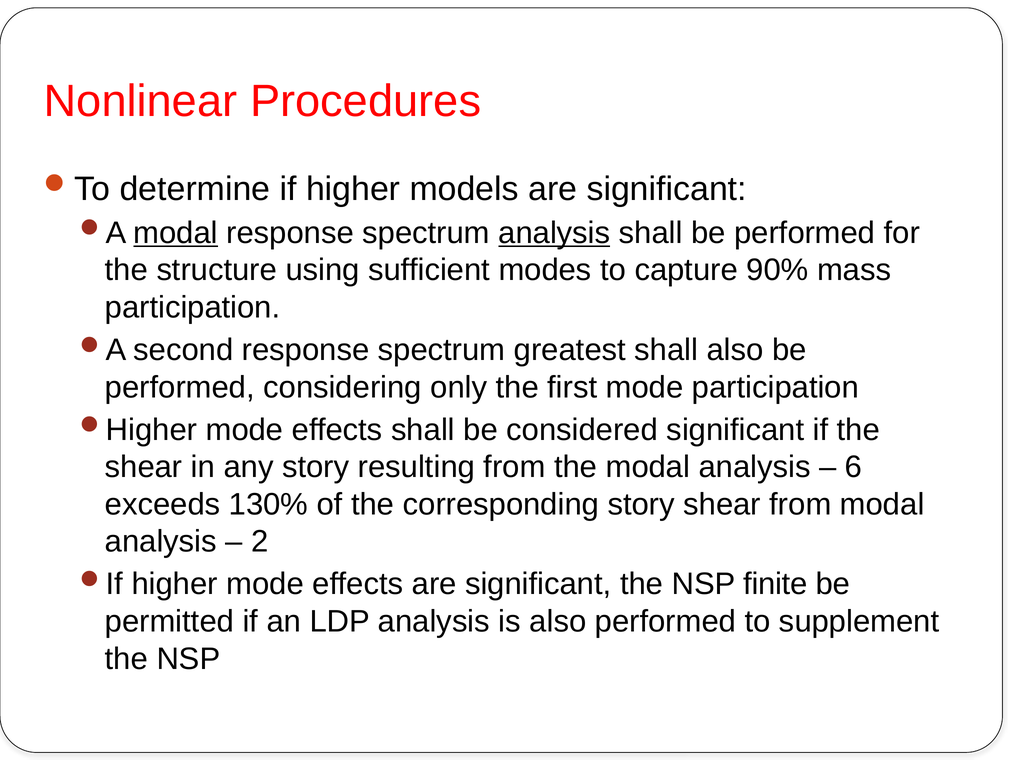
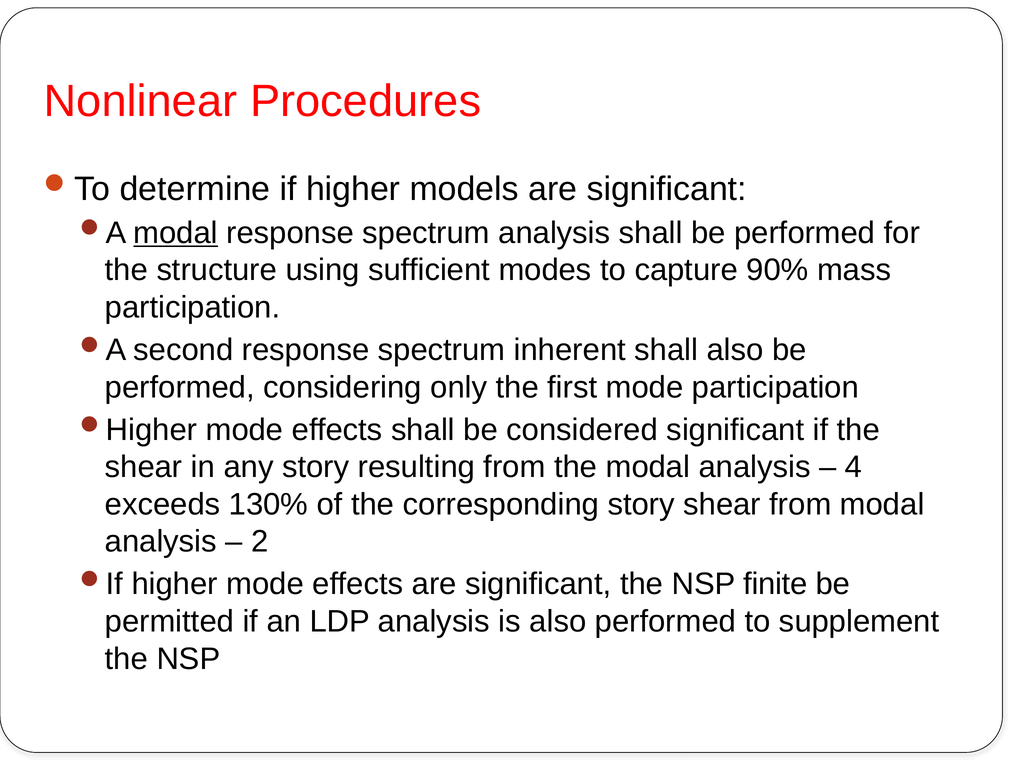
analysis underline: present -> none (554, 233)
greatest: greatest -> inherent (570, 350)
6: 6 -> 4 (853, 467)
